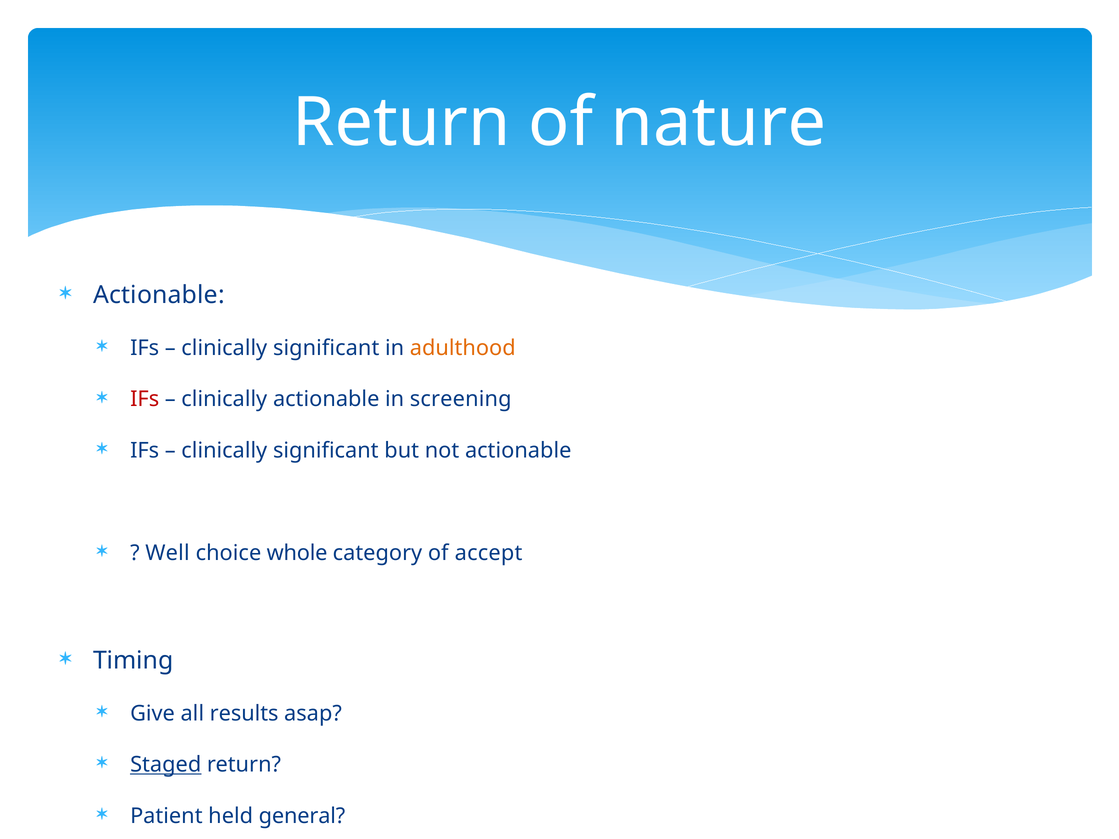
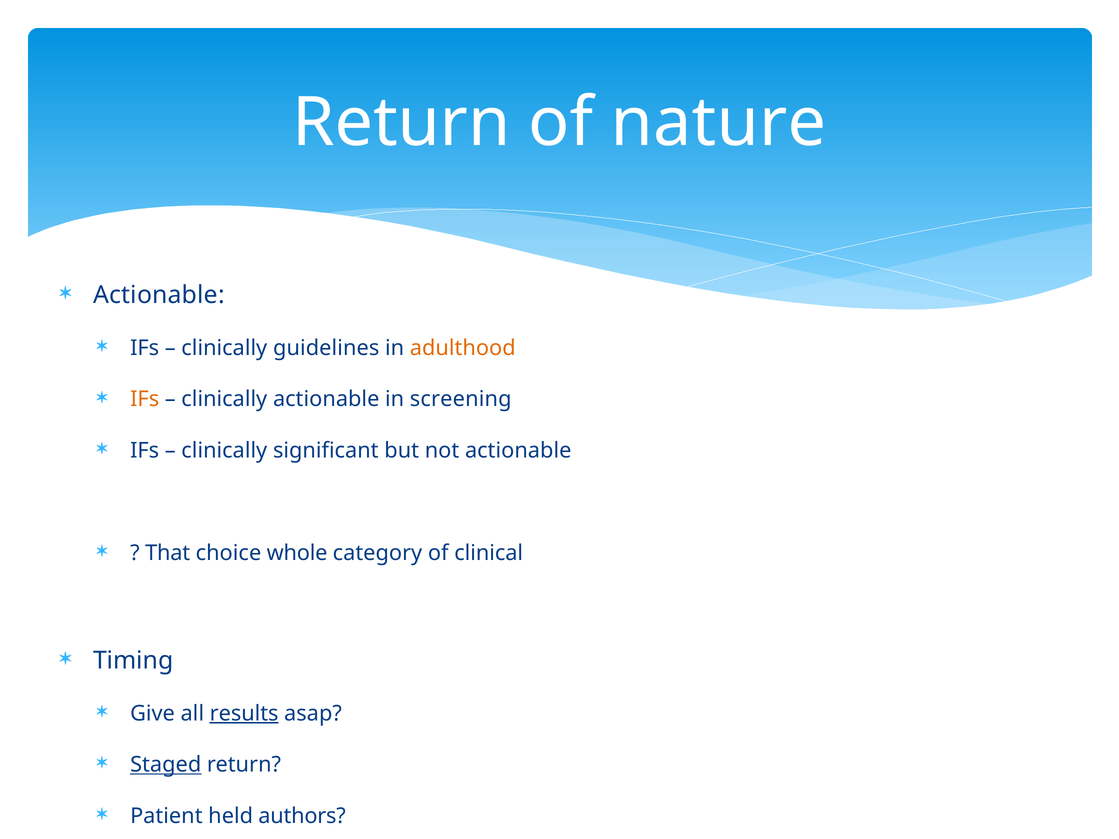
significant: significant -> guidelines (326, 348)
IFs colour: red -> orange (145, 399)
Well: Well -> That (168, 553)
accept: accept -> clinical (489, 553)
results underline: none -> present (244, 714)
general: general -> authors (302, 816)
